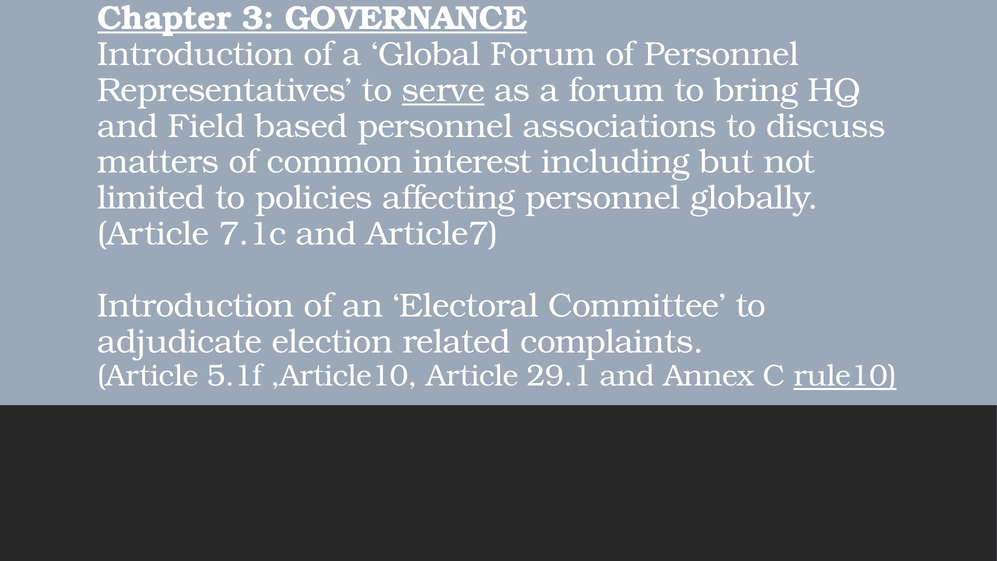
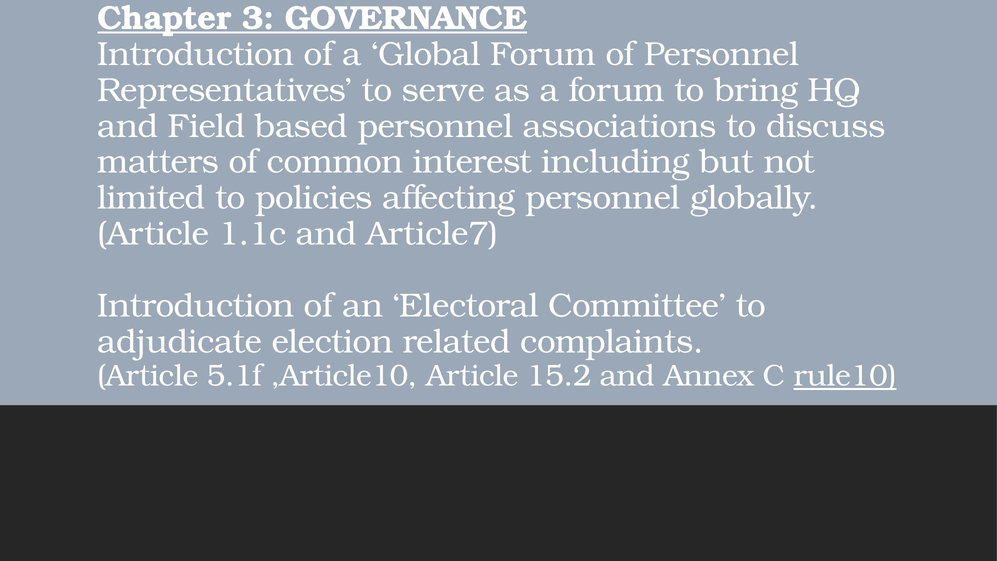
serve underline: present -> none (443, 90)
7.1c: 7.1c -> 1.1c (253, 234)
29.1: 29.1 -> 15.2 (559, 376)
